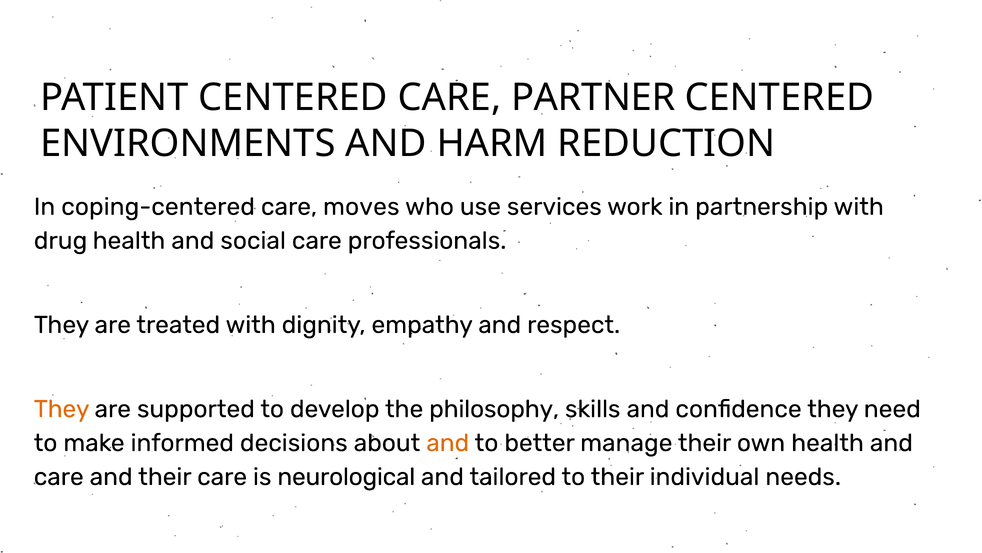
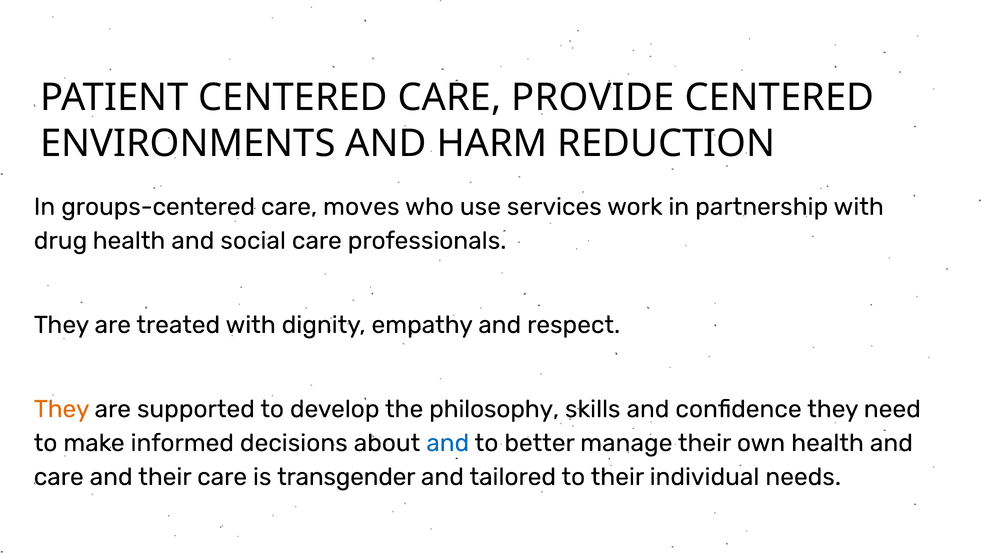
PARTNER: PARTNER -> PROVIDE (593, 98)
coping-centered: coping-centered -> groups-centered (158, 207)
and colour: orange -> blue (448, 442)
neurological: neurological -> transgender (346, 476)
